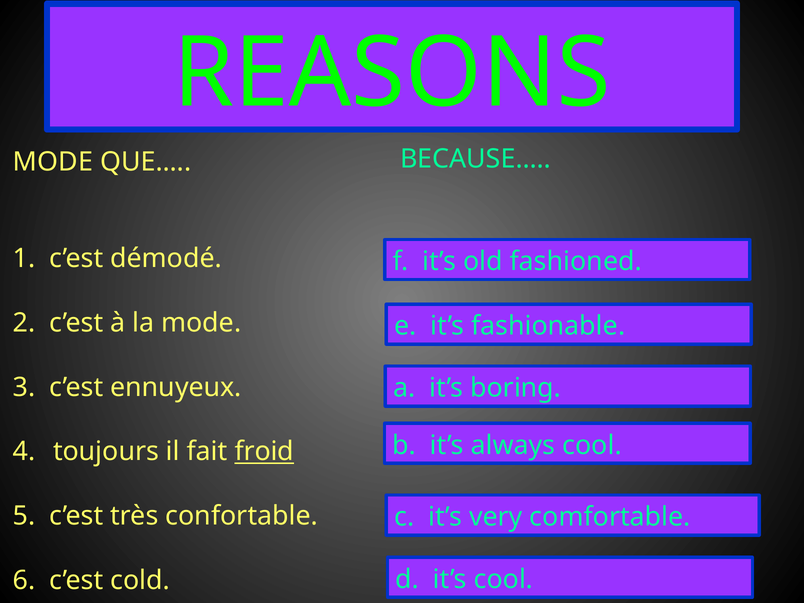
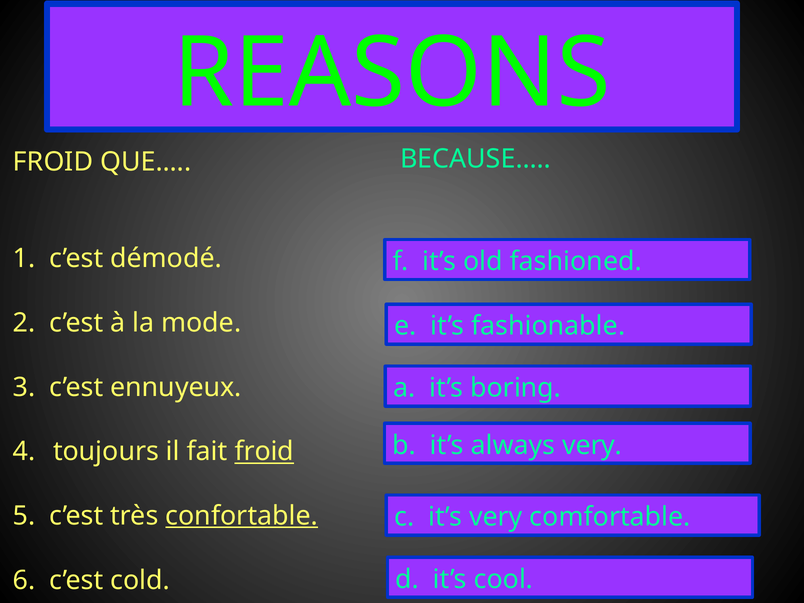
MODE: MODE -> FROID (53, 162)
cool: cool -> very (592, 445)
confortable underline: none -> present (242, 516)
